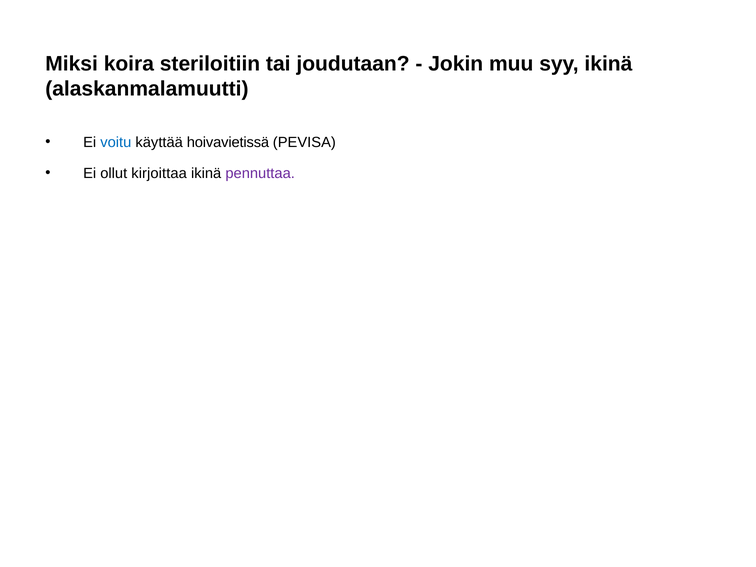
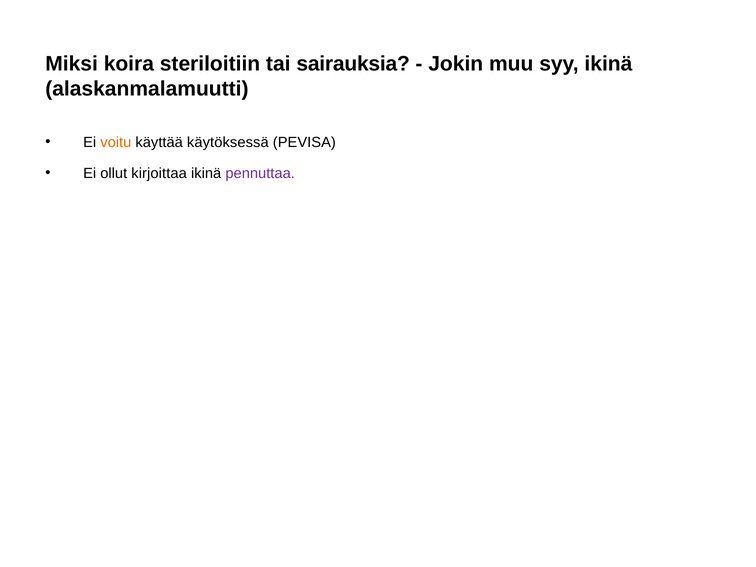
joudutaan: joudutaan -> sairauksia (353, 64)
voitu colour: blue -> orange (116, 142)
hoivavietissä: hoivavietissä -> käytöksessä (228, 142)
